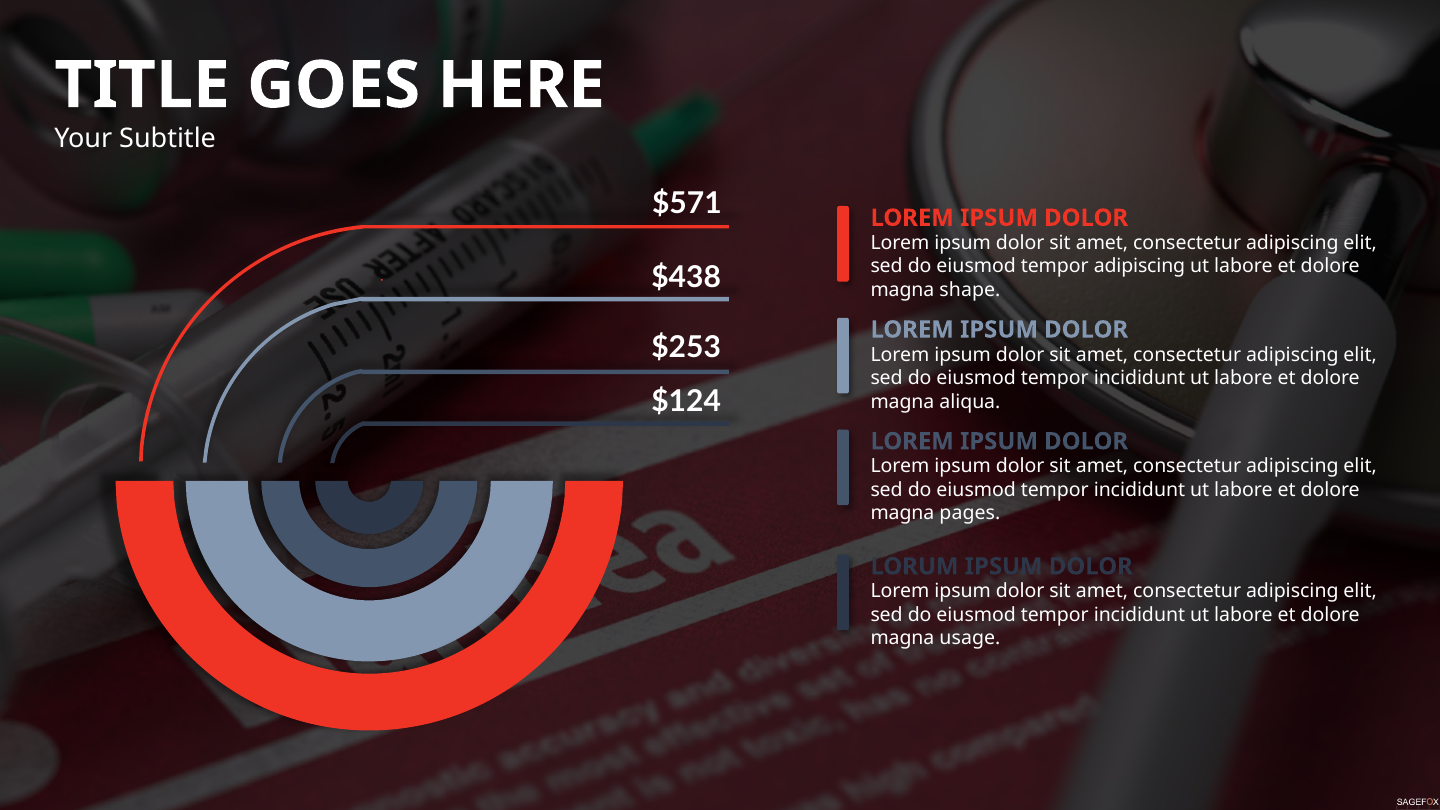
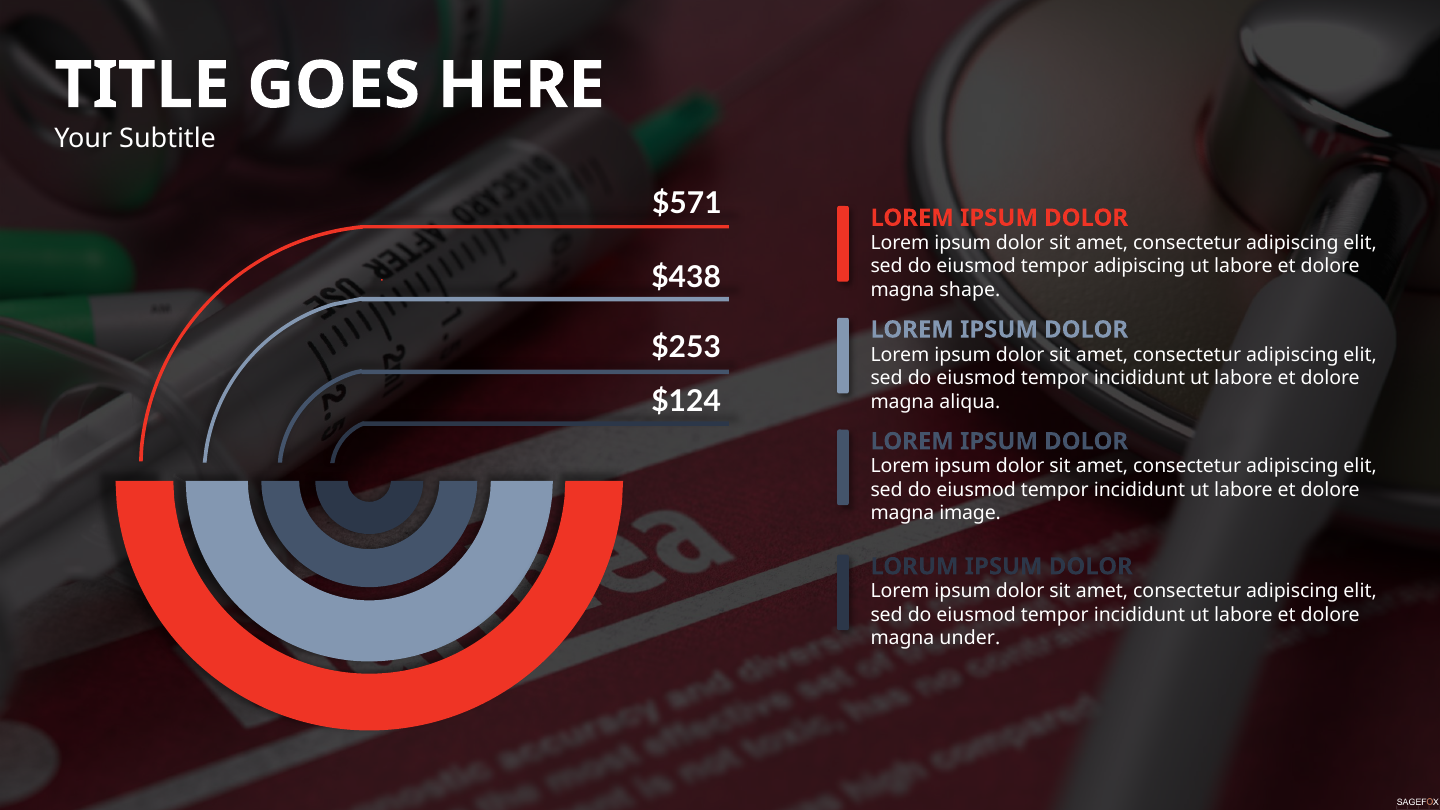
pages: pages -> image (970, 513)
usage: usage -> under (970, 638)
